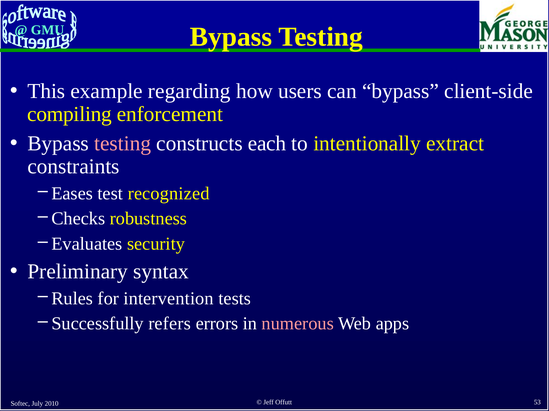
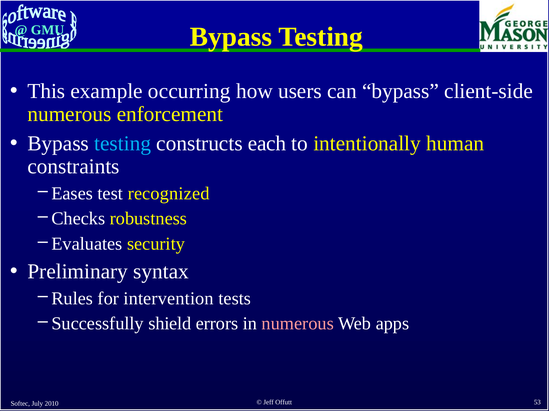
regarding: regarding -> occurring (189, 91)
compiling: compiling -> numerous (69, 114)
testing colour: pink -> light blue (123, 144)
extract: extract -> human (455, 144)
refers: refers -> shield (170, 324)
